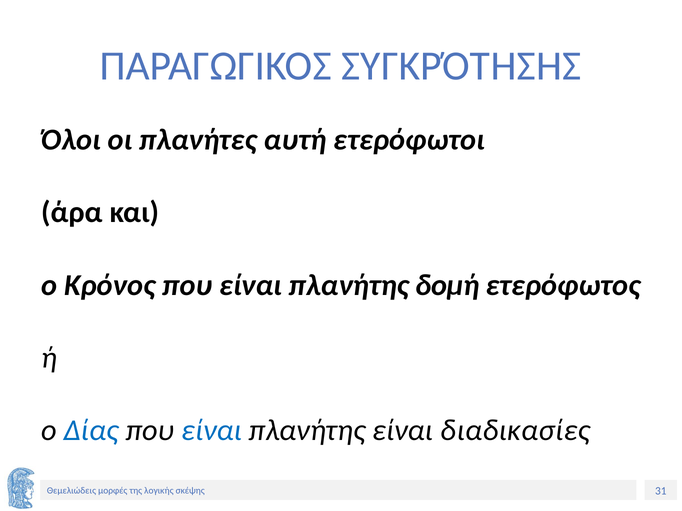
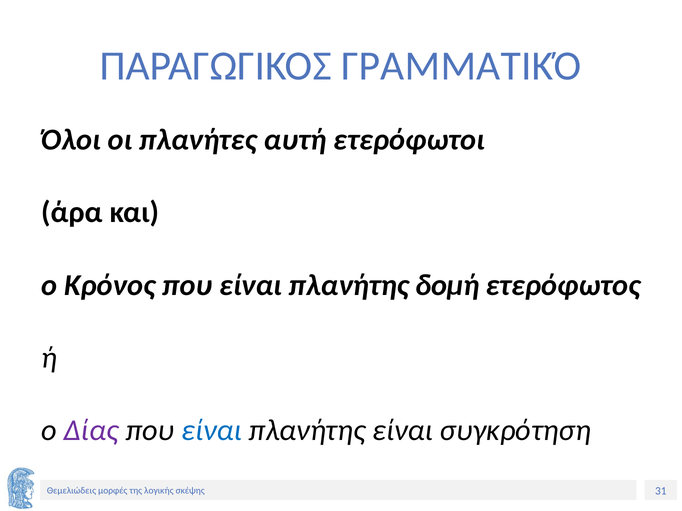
ΣΥΓΚΡΌΤΗΣΗΣ: ΣΥΓΚΡΌΤΗΣΗΣ -> ΓΡΑΜΜΑΤΙΚΌ (461, 66)
Δίας colour: blue -> purple (91, 431)
διαδικασίες: διαδικασίες -> συγκρότηση (515, 431)
